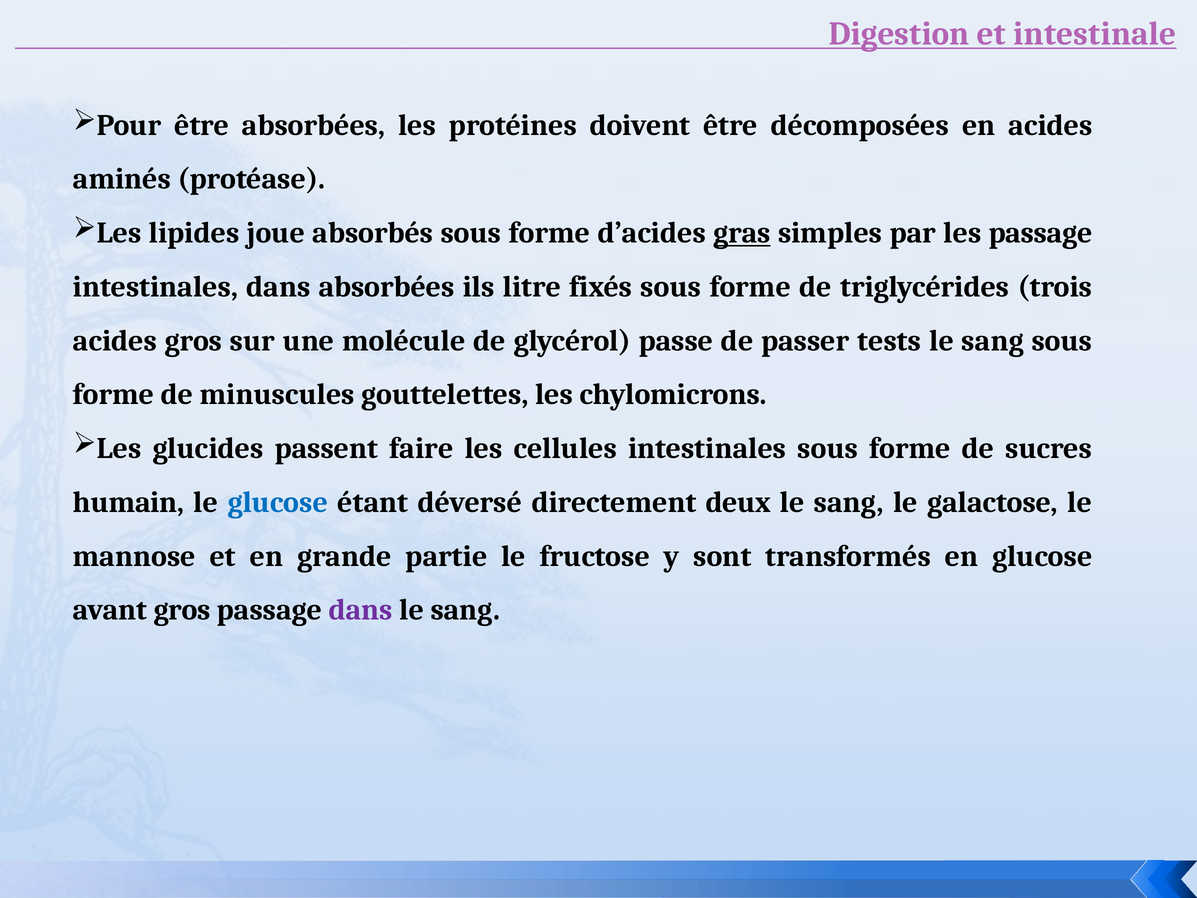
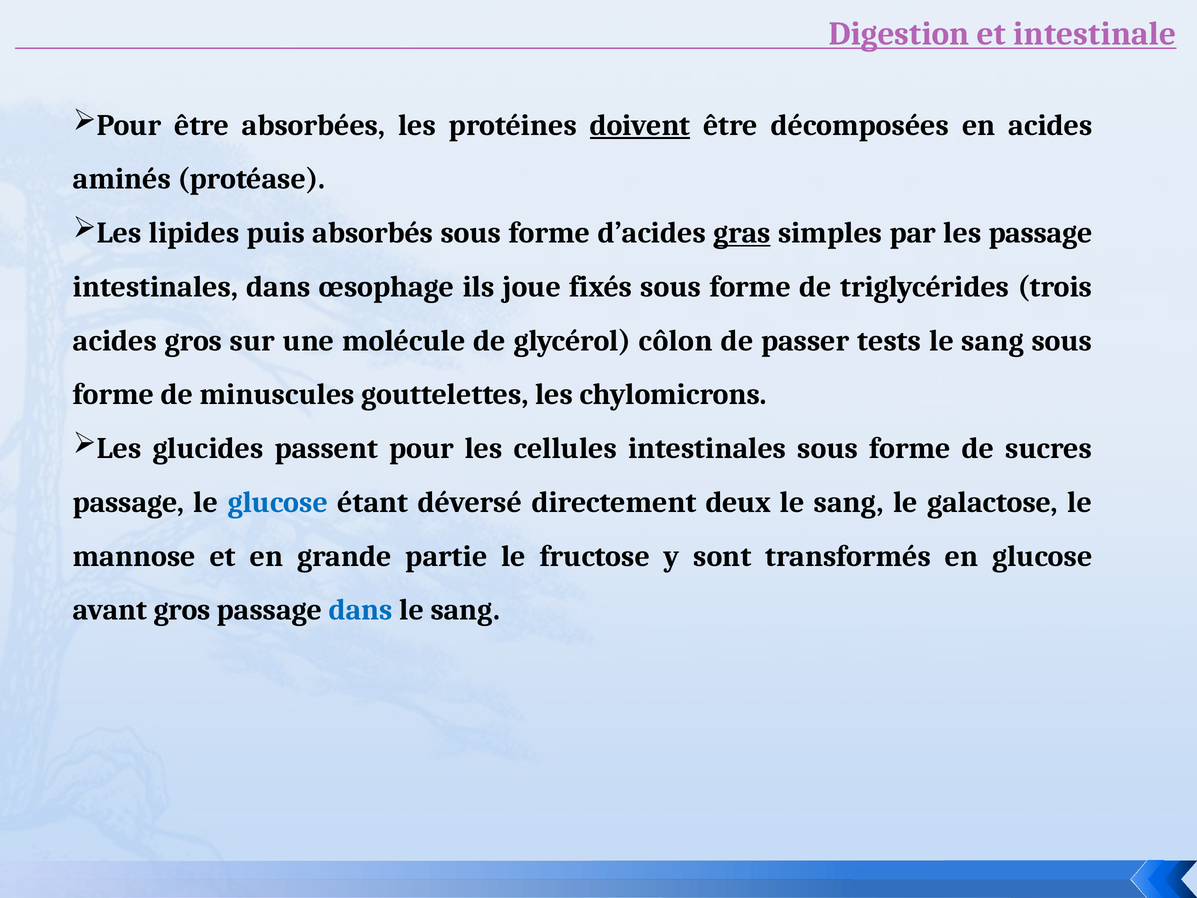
doivent underline: none -> present (640, 125)
joue: joue -> puis (276, 233)
dans absorbées: absorbées -> œsophage (387, 287)
litre: litre -> joue (532, 287)
passe: passe -> côlon (676, 341)
faire: faire -> pour (422, 448)
humain: humain -> passage (129, 502)
dans colour: purple -> blue (361, 610)
